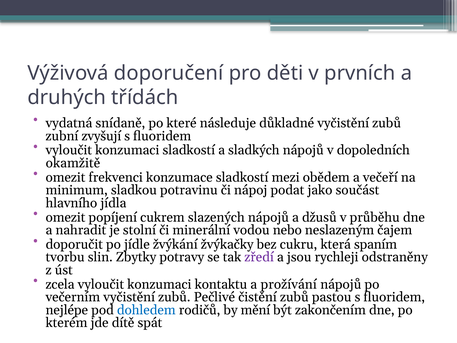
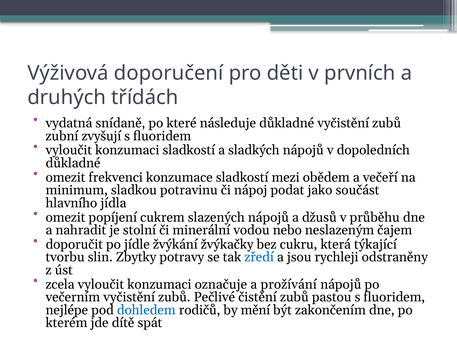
okamžitě: okamžitě -> důkladné (73, 163)
spaním: spaním -> týkající (375, 244)
zředí colour: purple -> blue (259, 257)
kontaktu: kontaktu -> označuje (221, 284)
